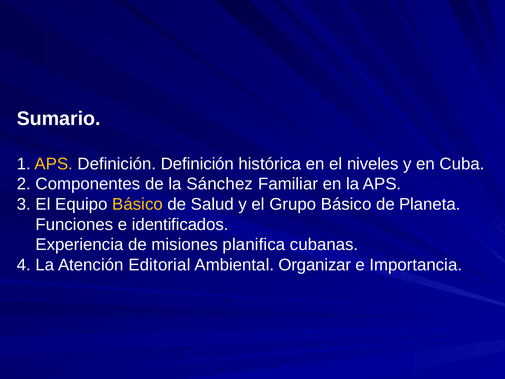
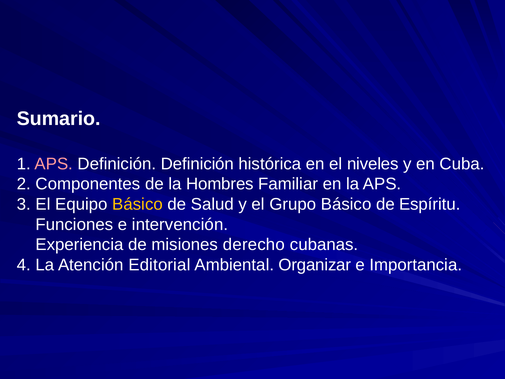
APS colour: yellow -> pink (54, 164)
Sánchez: Sánchez -> Hombres (220, 184)
Planeta: Planeta -> Espíritu (430, 204)
identificados: identificados -> intervención (180, 224)
planifica: planifica -> derecho (254, 245)
